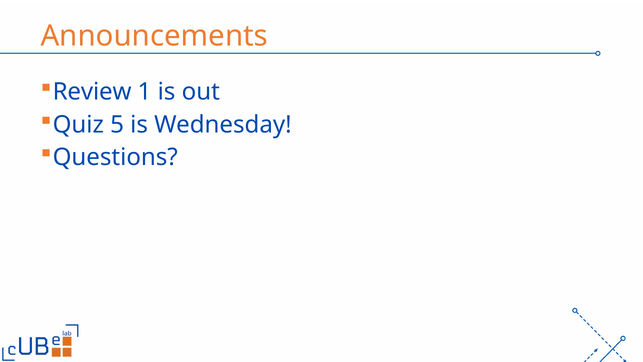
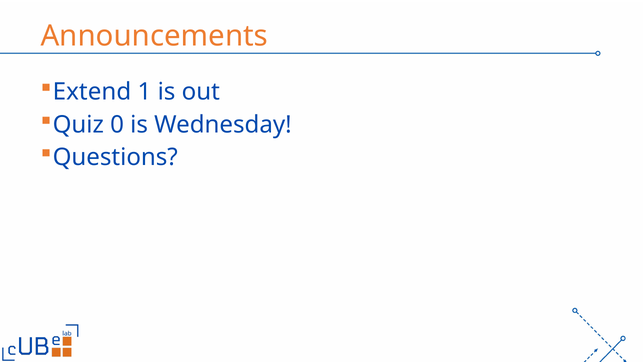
Review: Review -> Extend (92, 92)
5: 5 -> 0 (117, 124)
